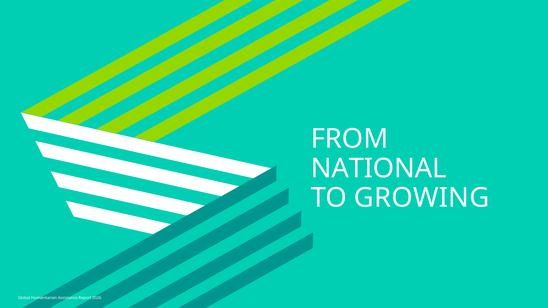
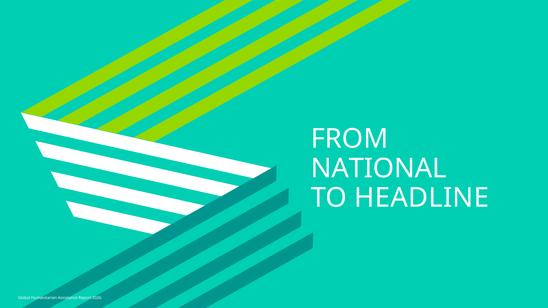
GROWING: GROWING -> HEADLINE (422, 198)
